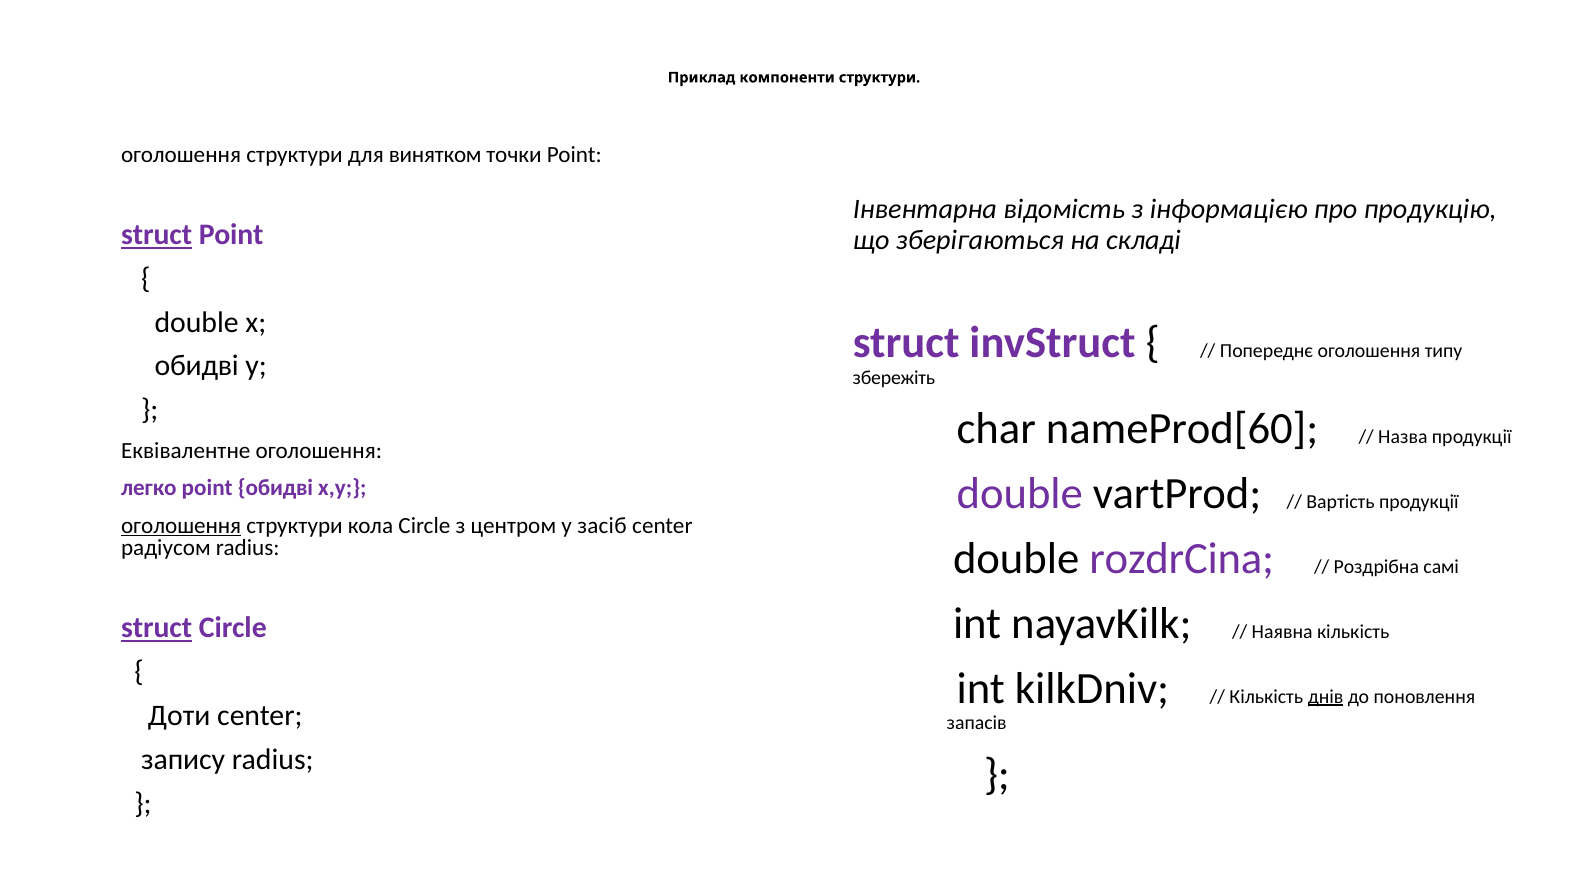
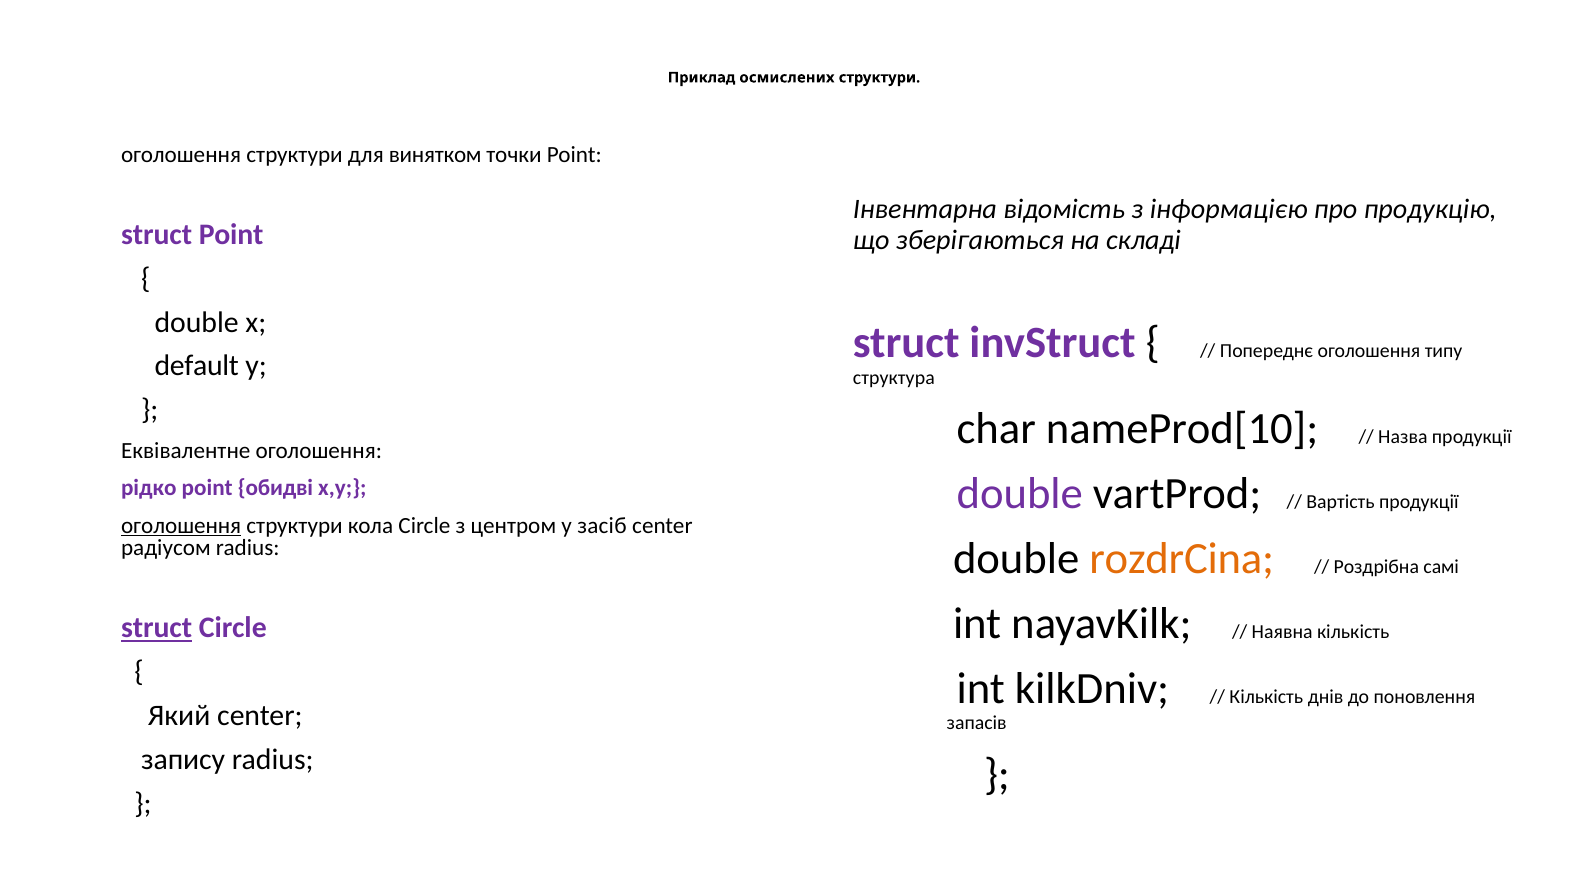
компоненти: компоненти -> осмислених (787, 78)
struct underline: present -> none (157, 235)
обидві: обидві -> default (197, 366)
збережіть: збережіть -> структура (894, 378)
nameProd[60: nameProd[60 -> nameProd[10 (1182, 429)
легко: легко -> рідко (149, 488)
rozdrCina colour: purple -> orange (1182, 559)
днів underline: present -> none (1326, 697)
Доти: Доти -> Який (179, 716)
